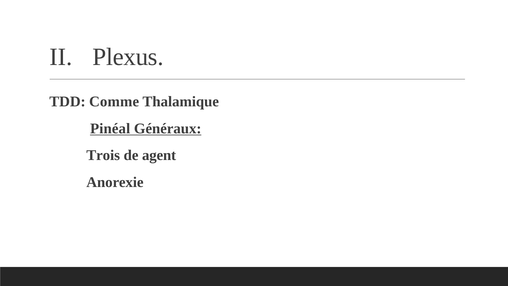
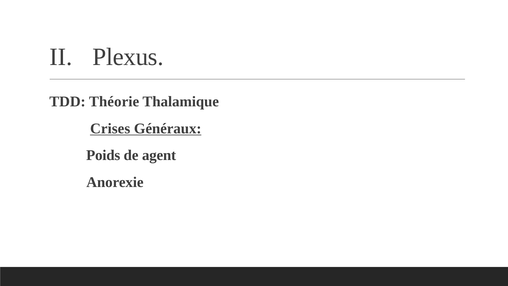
Comme: Comme -> Théorie (114, 101)
Pinéal: Pinéal -> Crises (110, 128)
Trois: Trois -> Poids (103, 155)
